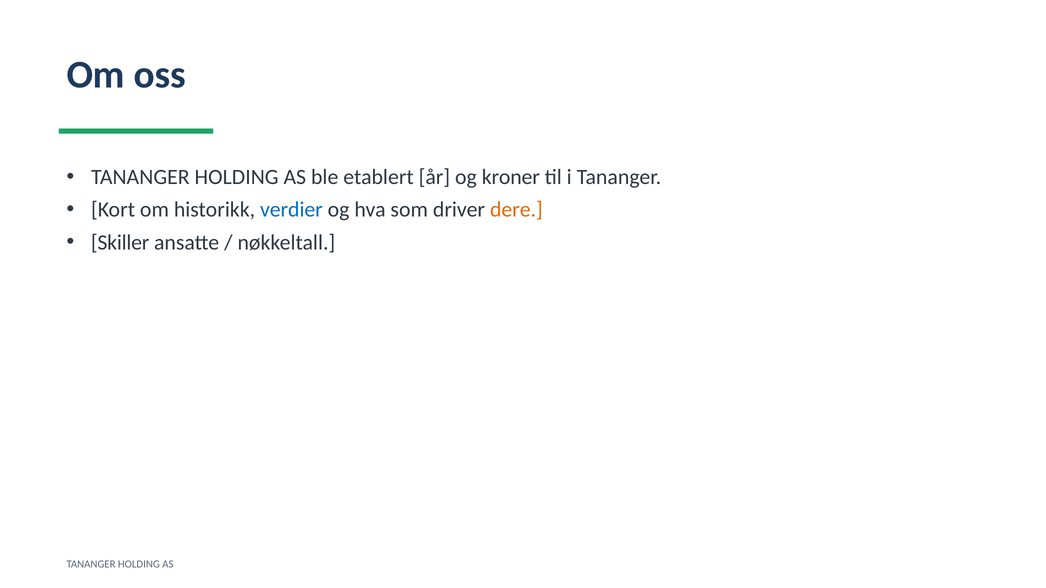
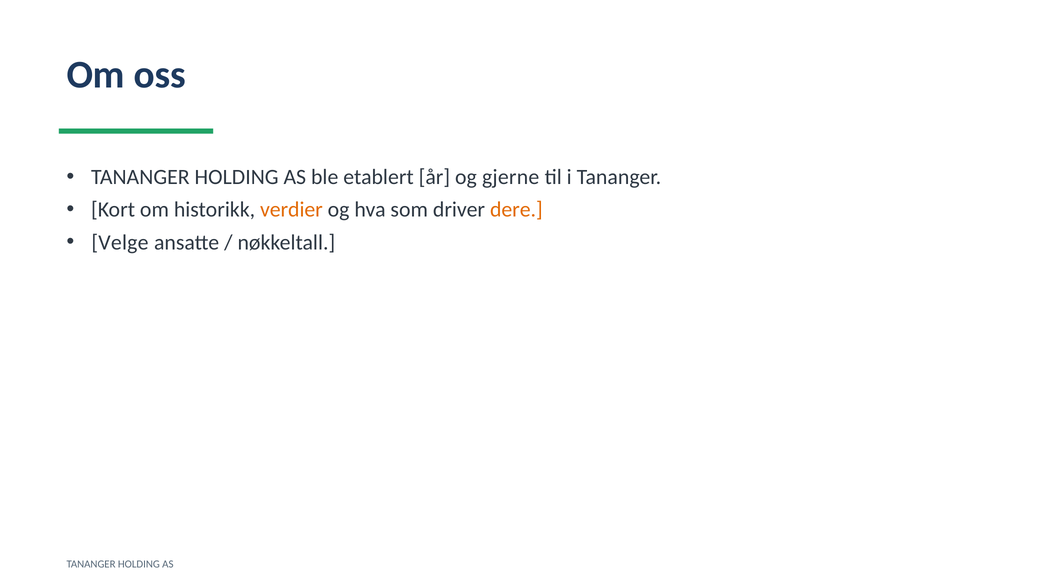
kroner: kroner -> gjerne (511, 177)
verdier colour: blue -> orange (291, 210)
Skiller: Skiller -> Velge (120, 243)
